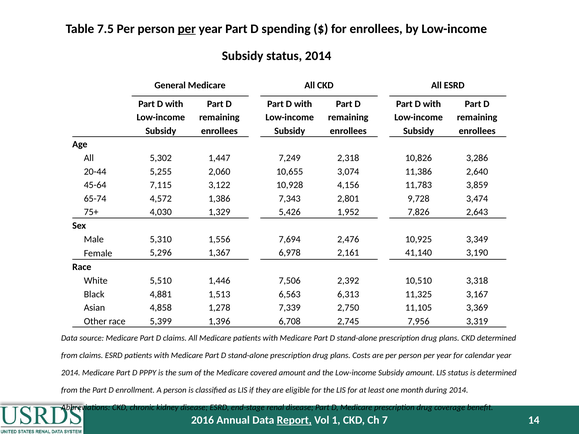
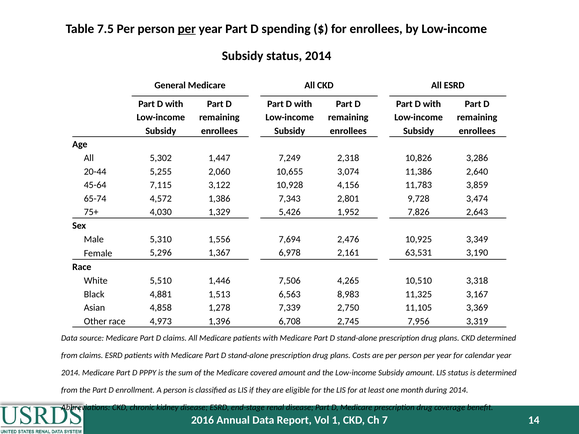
41,140: 41,140 -> 63,531 (419, 253)
2,392: 2,392 -> 4,265 (348, 281)
6,313: 6,313 -> 8,983 (348, 294)
5,399: 5,399 -> 4,973 (161, 321)
Report underline: present -> none (294, 421)
